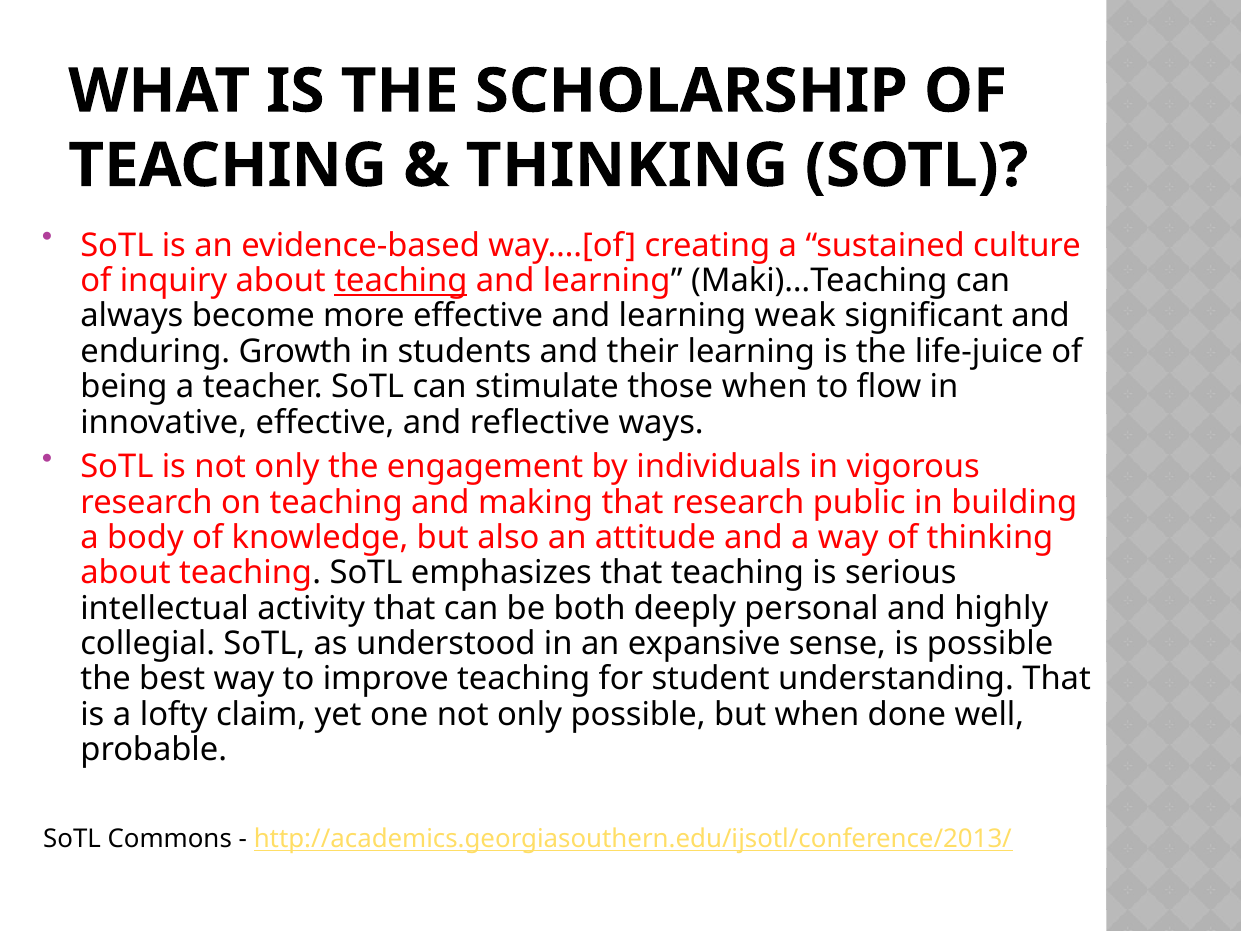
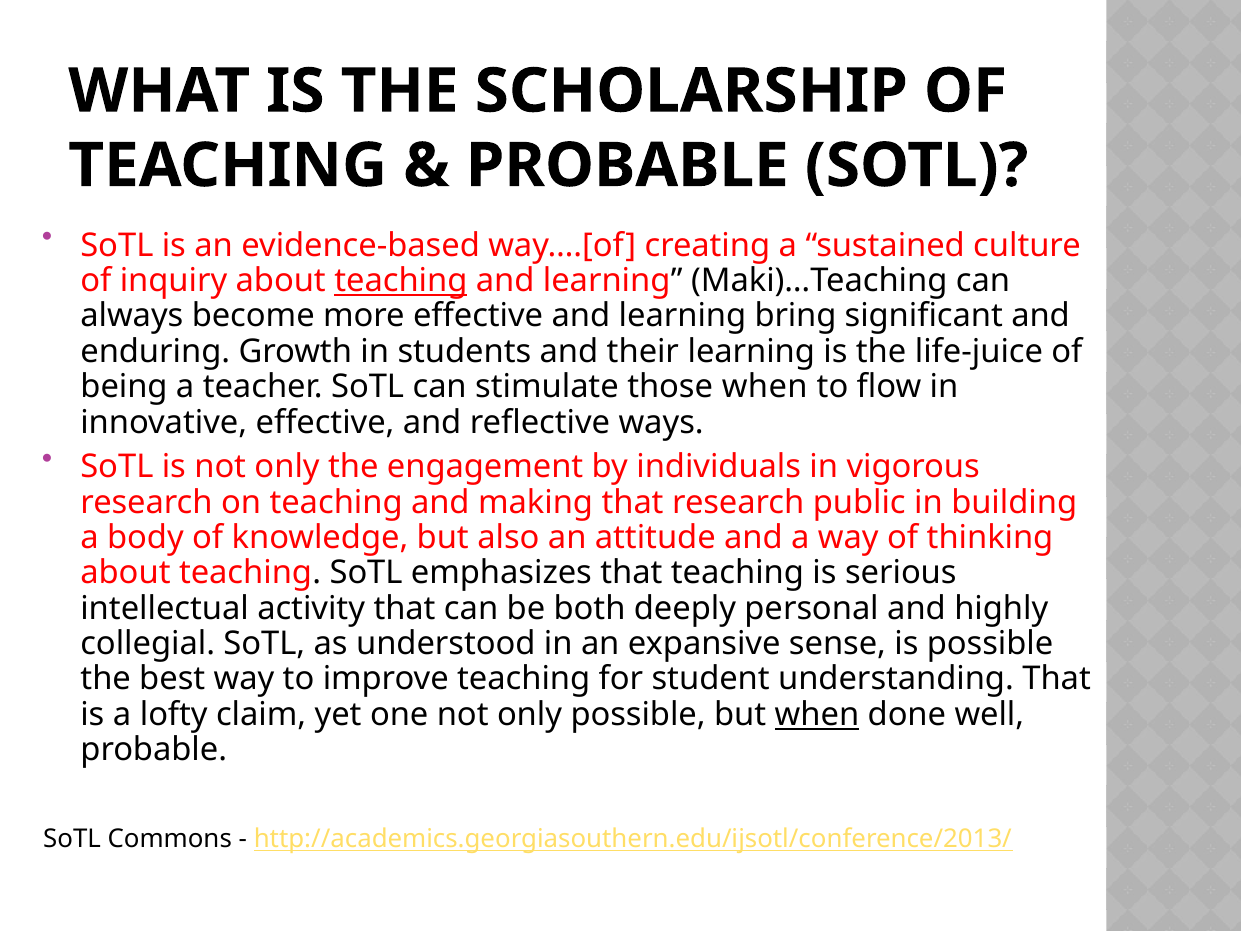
THINKING: THINKING -> PROBABLE (627, 166)
weak: weak -> bring (795, 316)
when underline: none -> present (817, 714)
